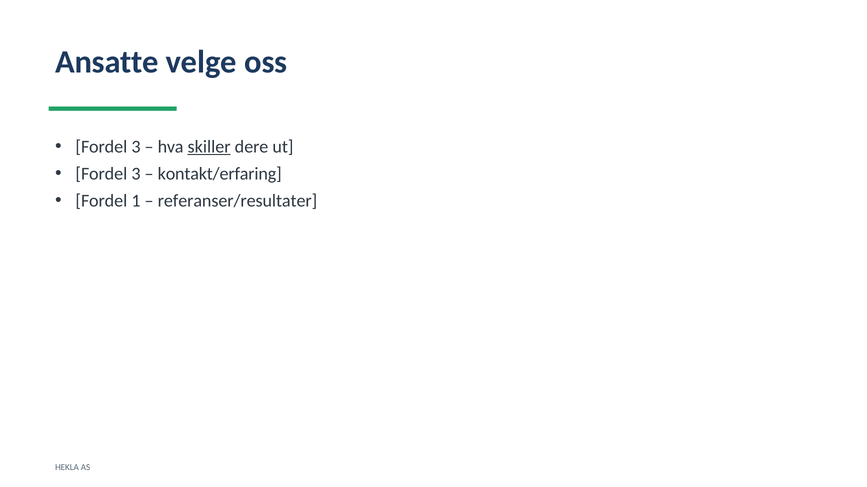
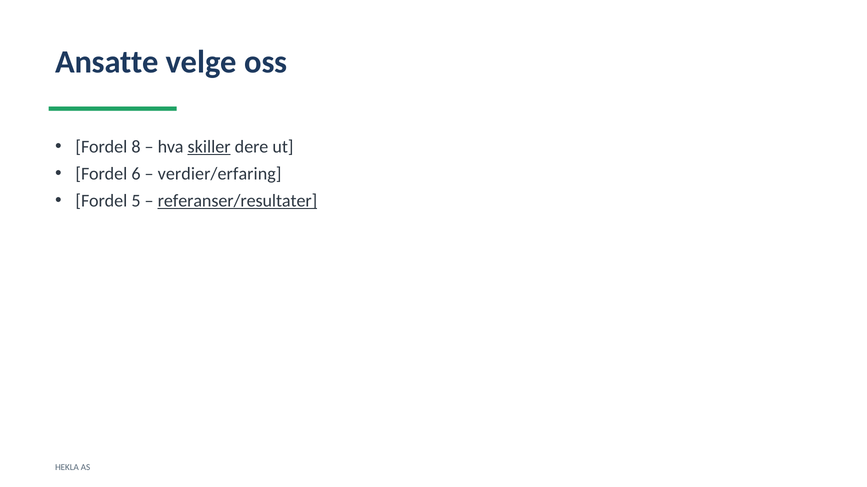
3: 3 -> 8 (136, 147)
3: 3 -> 6 (136, 174)
kontakt/erfaring: kontakt/erfaring -> verdier/erfaring (220, 174)
1: 1 -> 5 (136, 201)
referanser/resultater underline: none -> present (237, 201)
